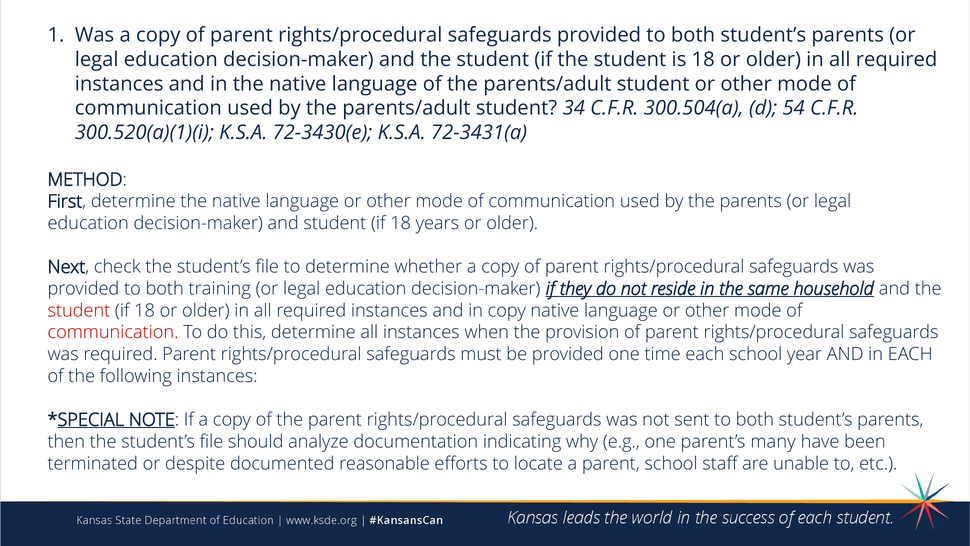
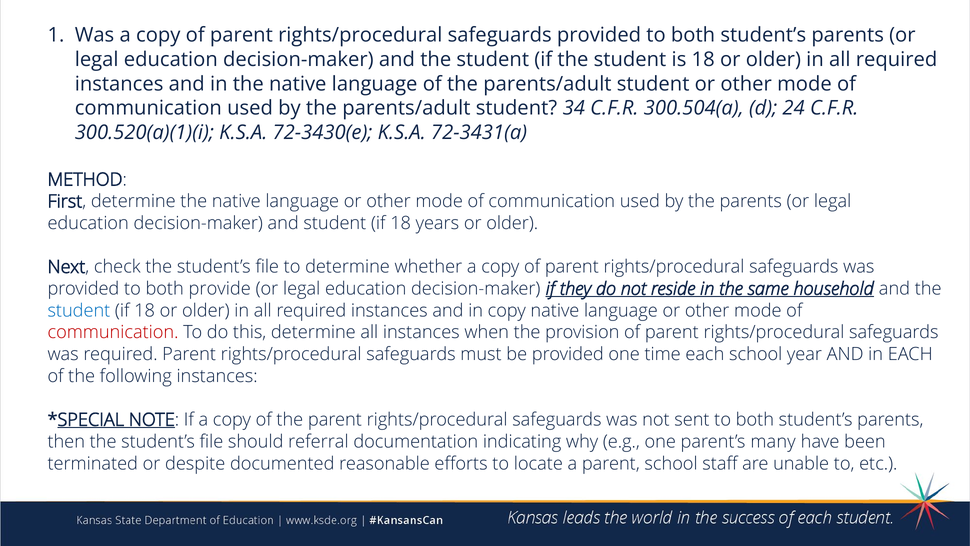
54: 54 -> 24 (794, 108)
training: training -> provide (220, 289)
student colour: red -> blue (79, 310)
analyze: analyze -> referral (318, 441)
